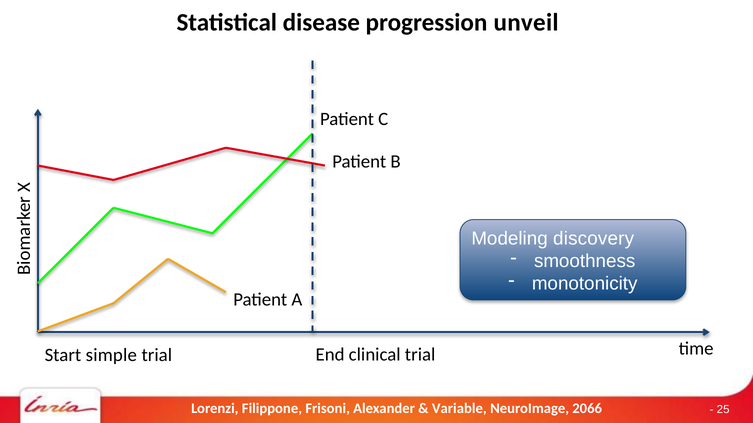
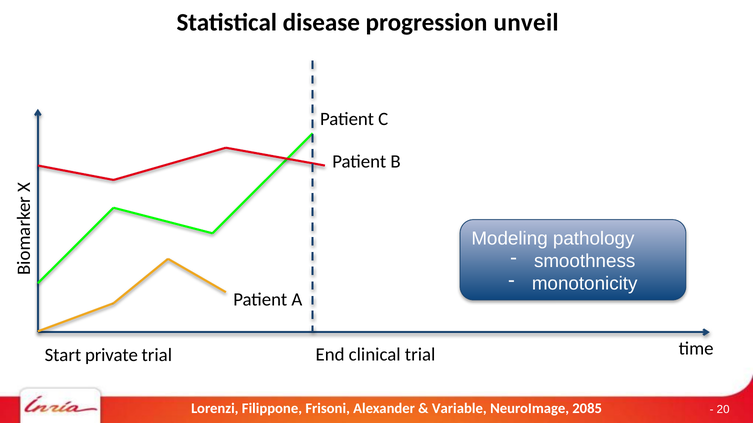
discovery: discovery -> pathology (594, 239)
simple: simple -> private (111, 356)
2066: 2066 -> 2085 (587, 409)
25: 25 -> 20 (723, 410)
